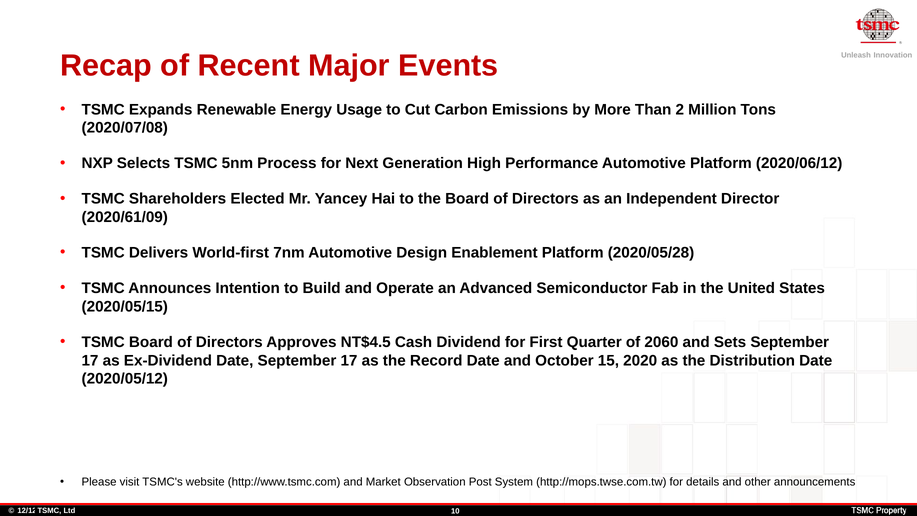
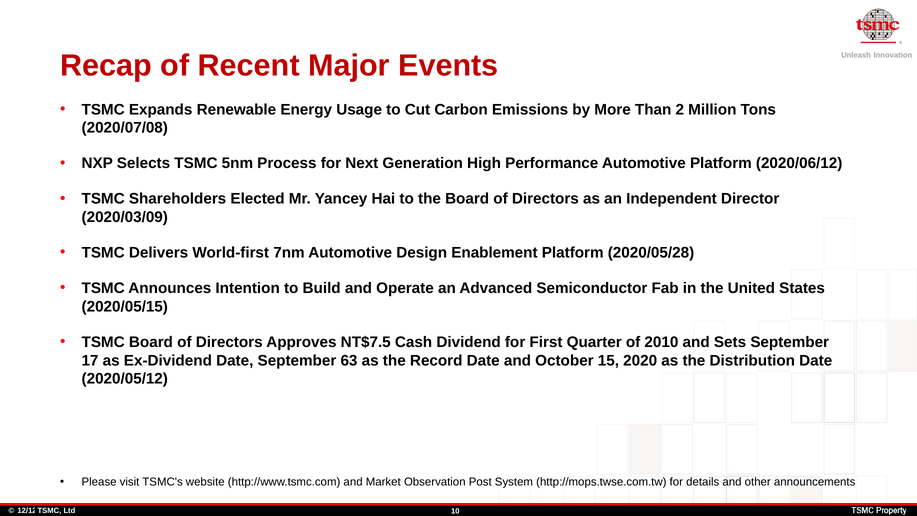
2020/61/09: 2020/61/09 -> 2020/03/09 (125, 217)
NT$4.5: NT$4.5 -> NT$7.5 (366, 342)
2060: 2060 -> 2010 (661, 342)
Date September 17: 17 -> 63 (349, 360)
